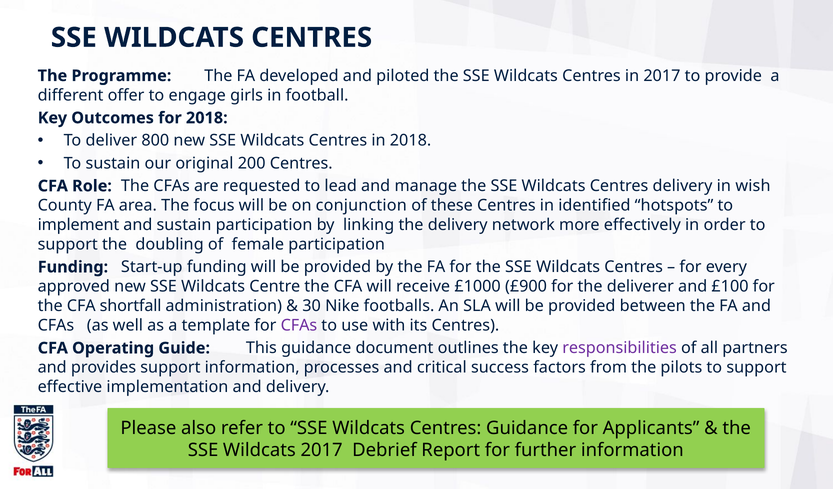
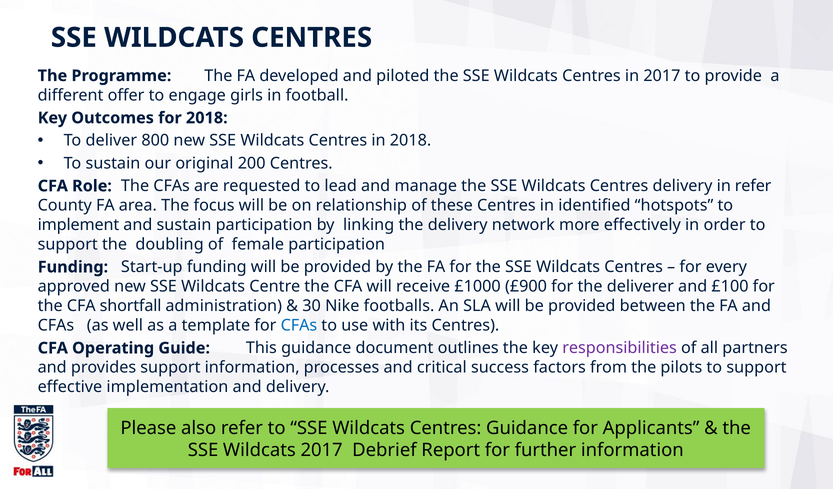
in wish: wish -> refer (753, 186)
conjunction: conjunction -> relationship (361, 205)
CFAs colour: purple -> blue (299, 325)
